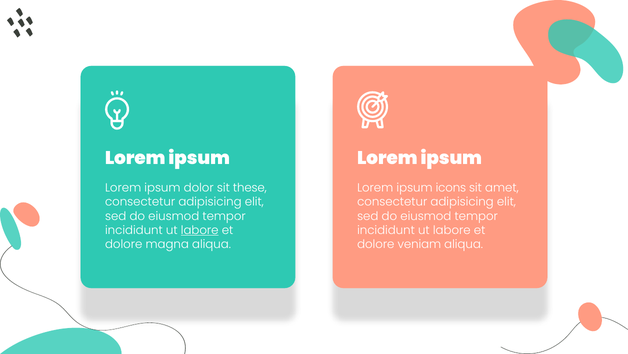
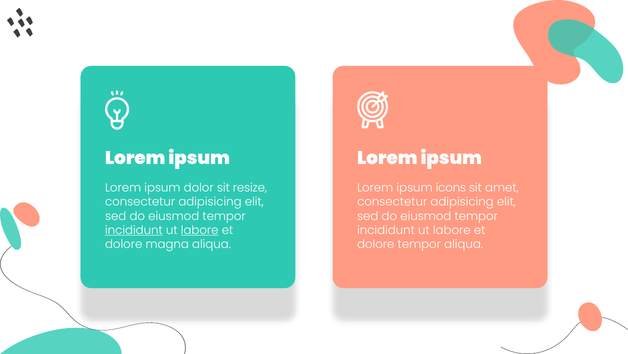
these: these -> resize (250, 187)
incididunt underline: none -> present (134, 230)
dolore veniam: veniam -> tempor (419, 244)
